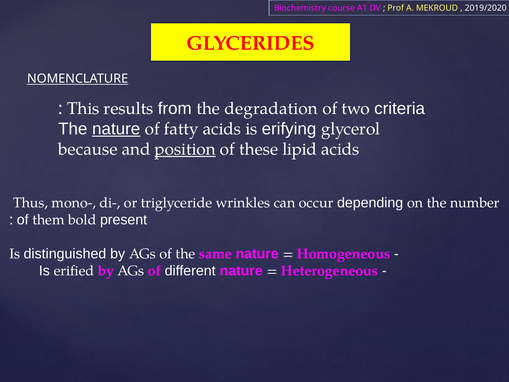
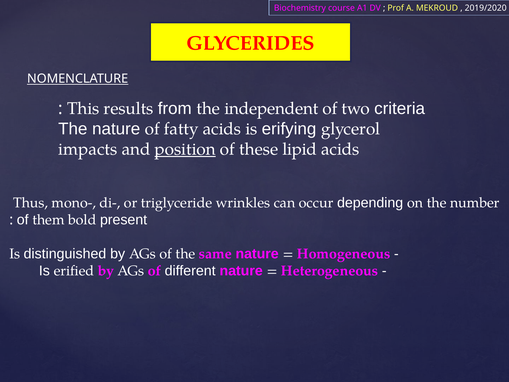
degradation: degradation -> independent (271, 109)
nature underline: present -> none (116, 129)
because: because -> impacts (88, 149)
